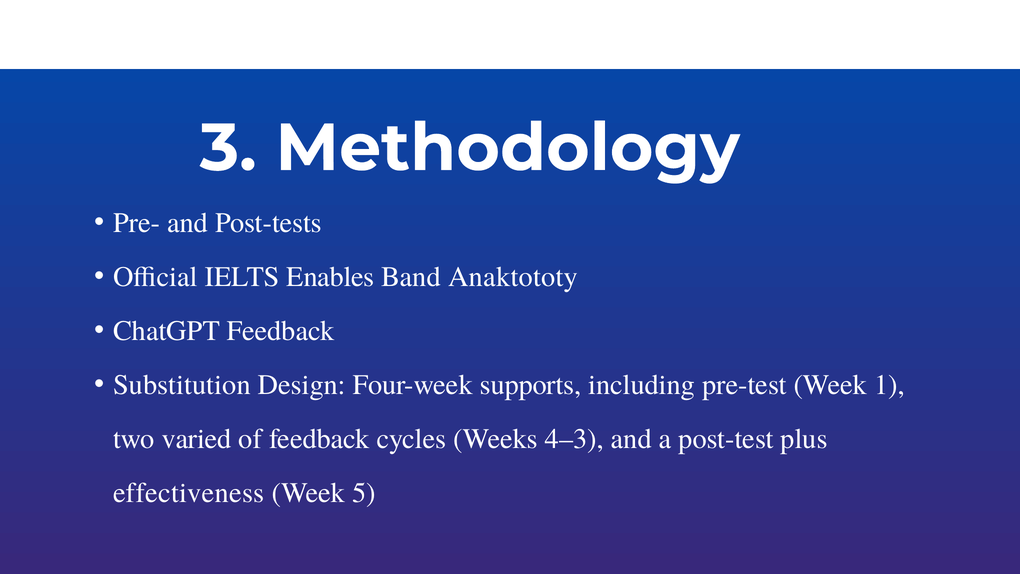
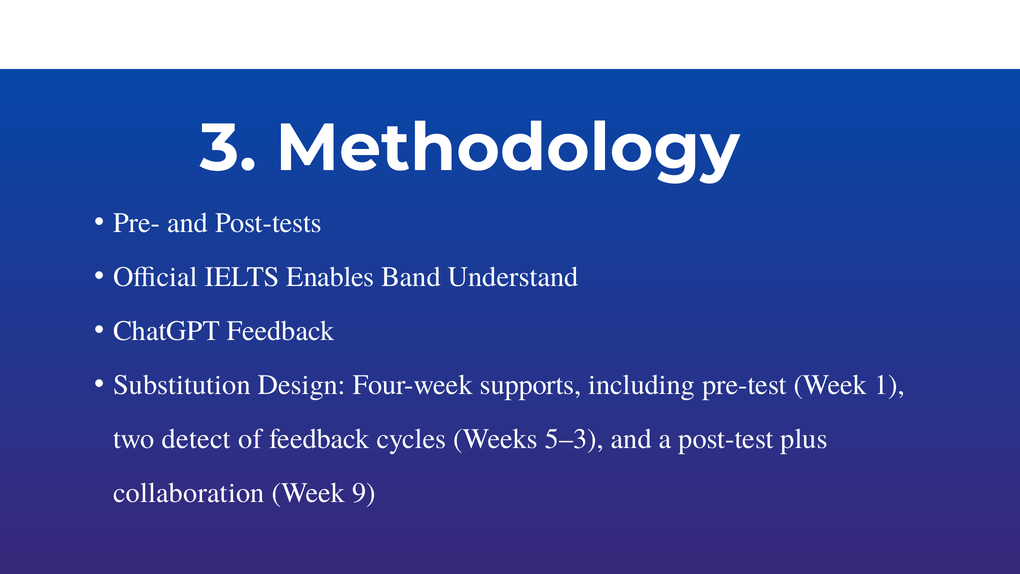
Anaktototy: Anaktototy -> Understand (513, 277)
varied: varied -> detect (196, 439)
4–3: 4–3 -> 5–3 (574, 439)
effectiveness: effectiveness -> collaboration (189, 493)
5: 5 -> 9 (364, 493)
